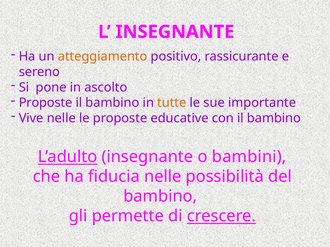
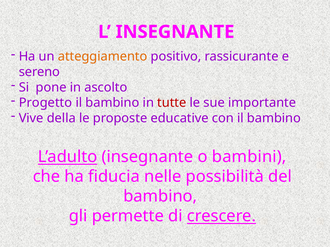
Proposte: Proposte -> Progetto (45, 103)
tutte colour: orange -> red (172, 103)
Vive nelle: nelle -> della (61, 118)
